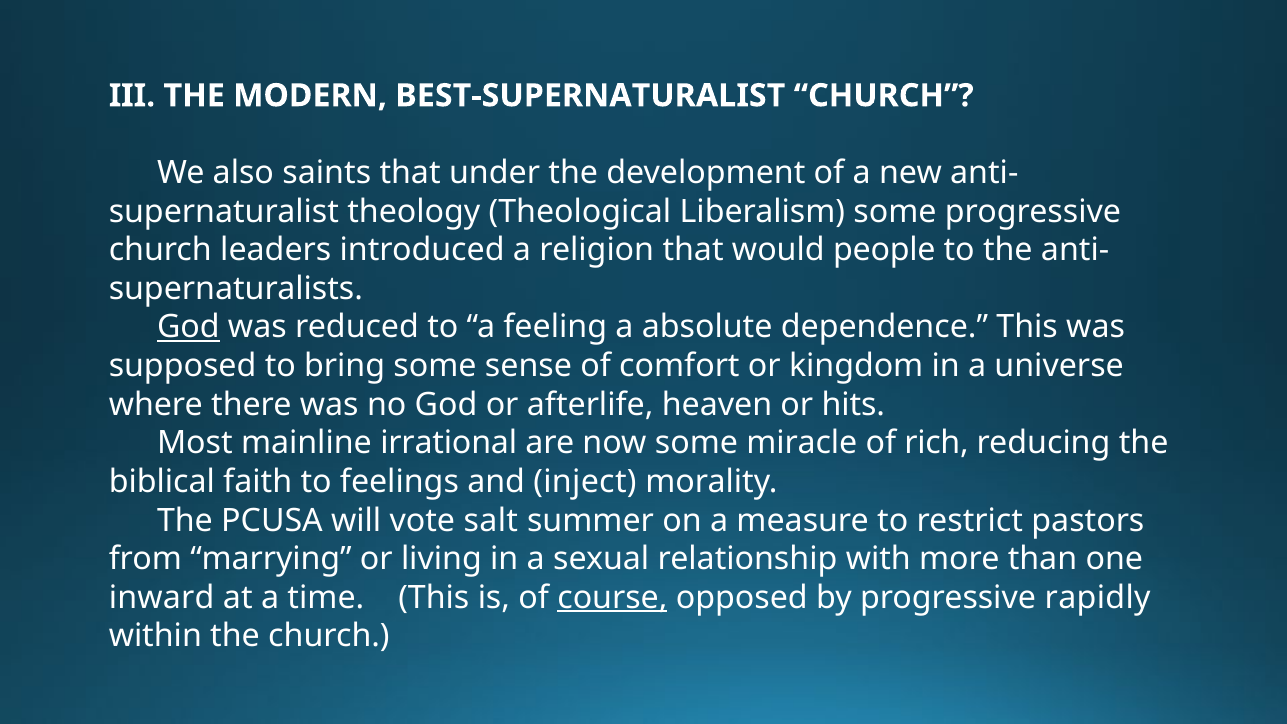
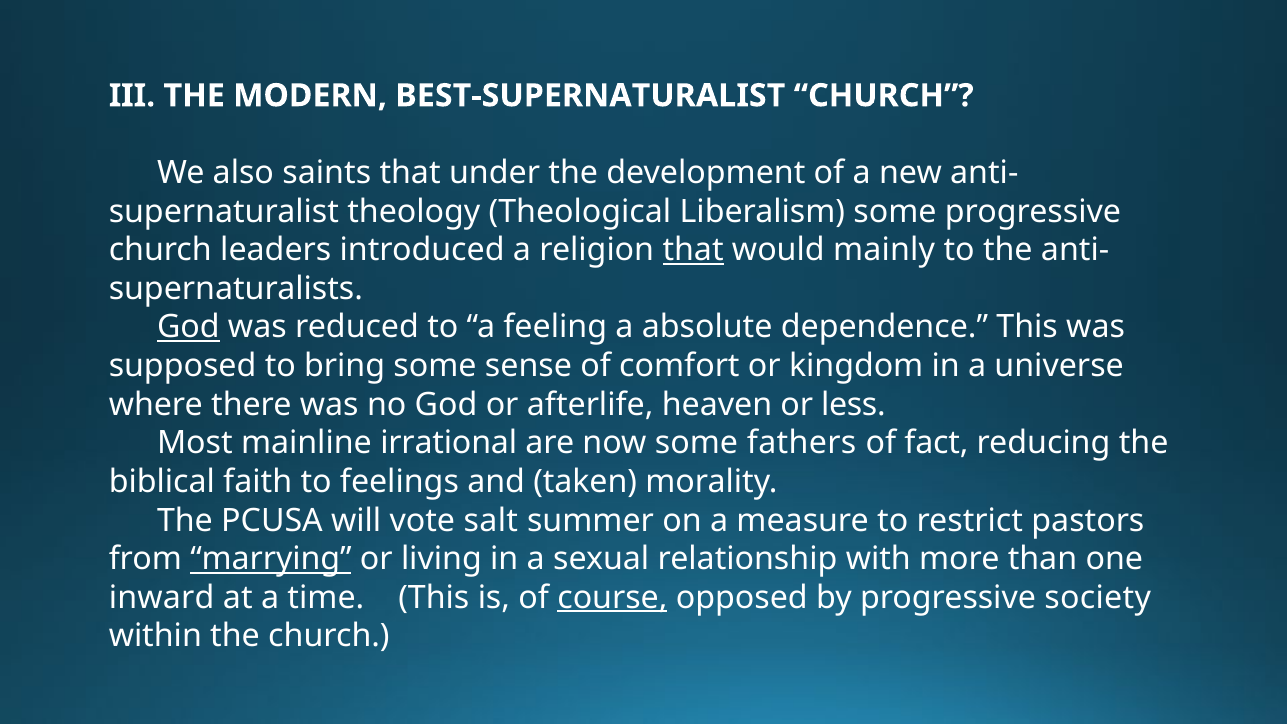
that underline: none -> present (693, 250)
people: people -> mainly (884, 250)
hits: hits -> less (853, 405)
miracle: miracle -> fathers (802, 443)
rich: rich -> fact (936, 443)
inject: inject -> taken (585, 482)
marrying underline: none -> present (271, 559)
rapidly: rapidly -> society (1098, 598)
